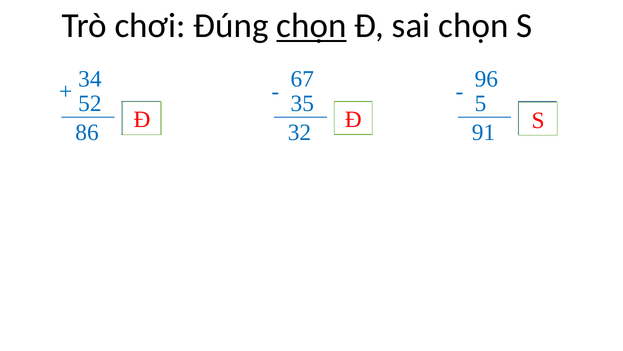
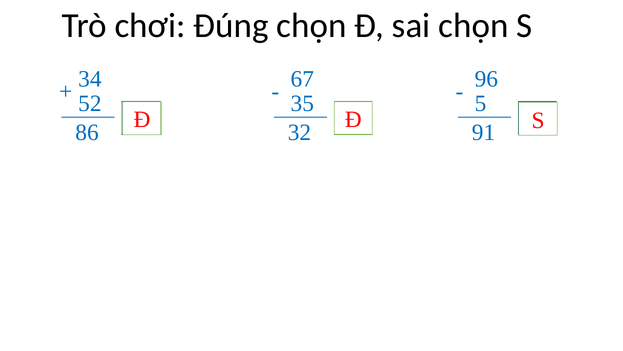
chọn underline: present -> none (311, 26)
